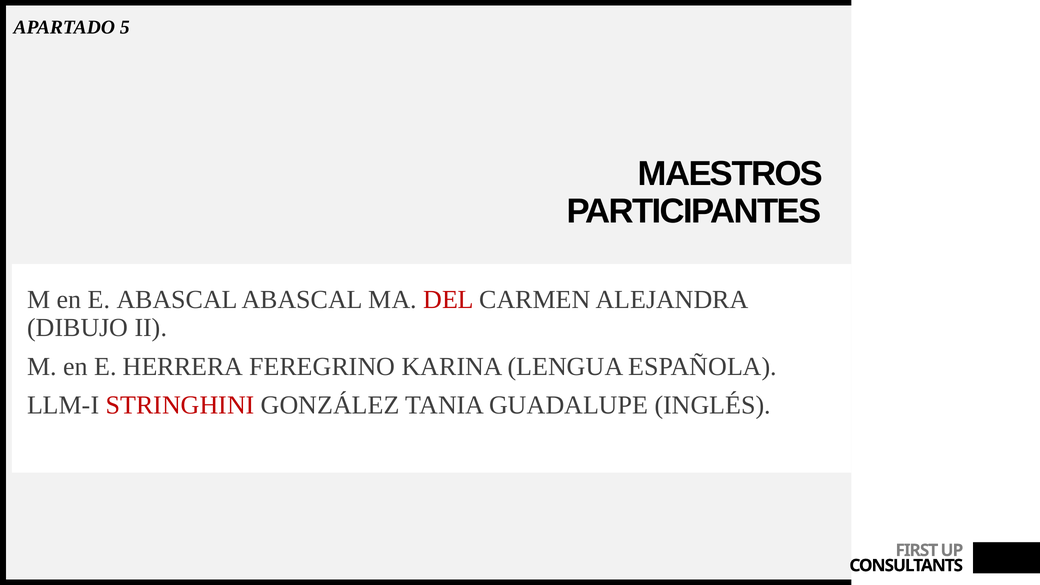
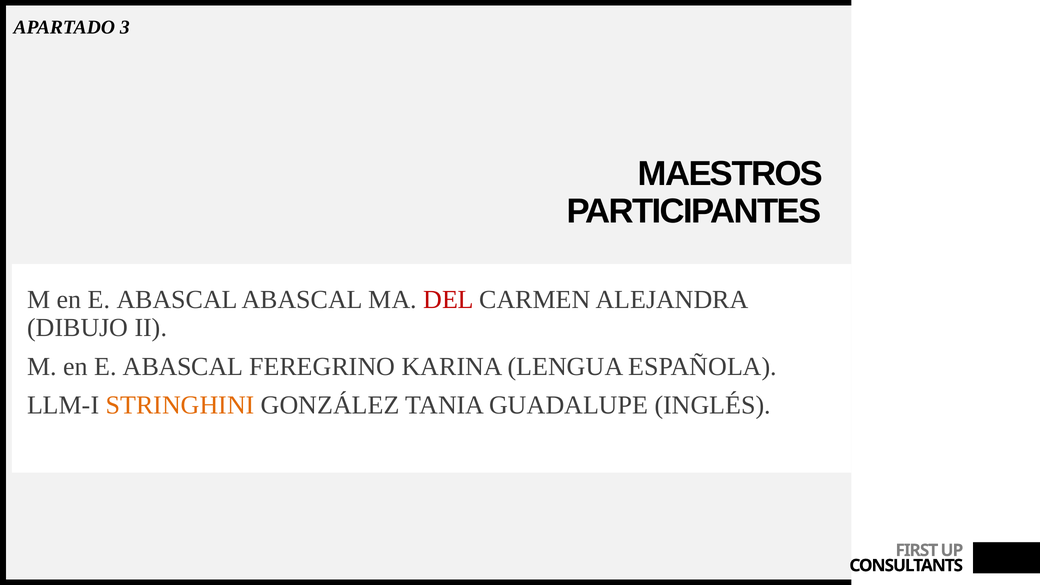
5: 5 -> 3 (125, 27)
HERRERA: HERRERA -> ABASCAL (183, 366)
STRINGHINI colour: red -> orange (180, 405)
